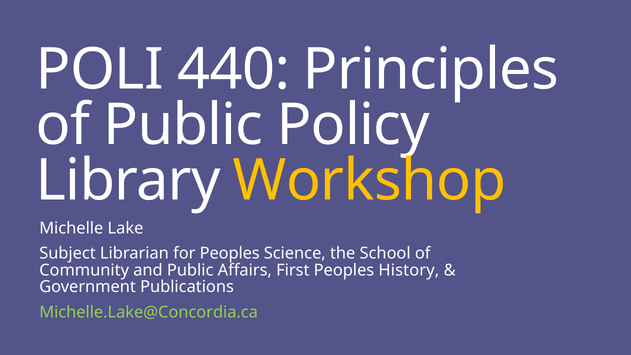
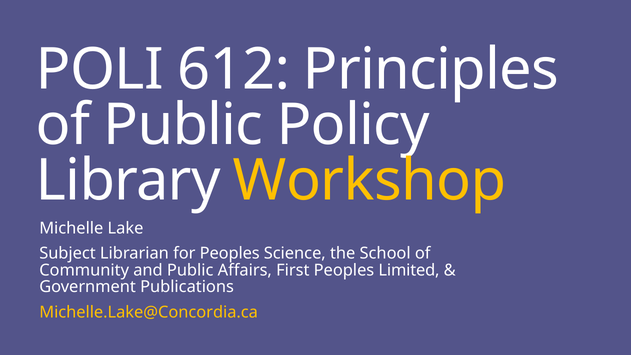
440: 440 -> 612 (234, 70)
History: History -> Limited (409, 270)
Michelle.Lake@Concordia.ca colour: light green -> yellow (149, 312)
